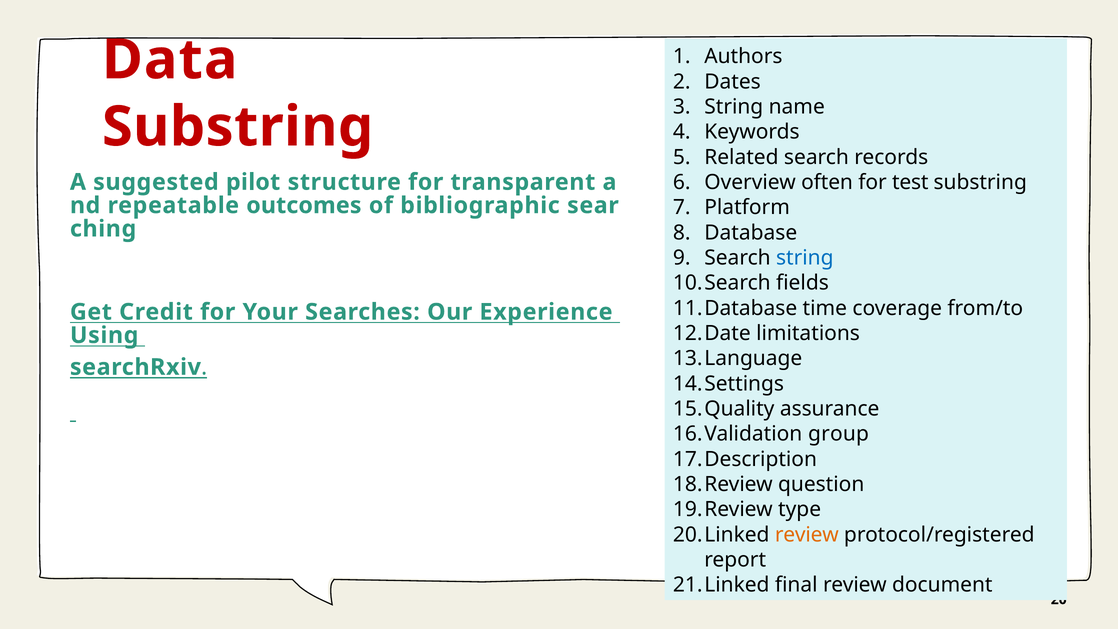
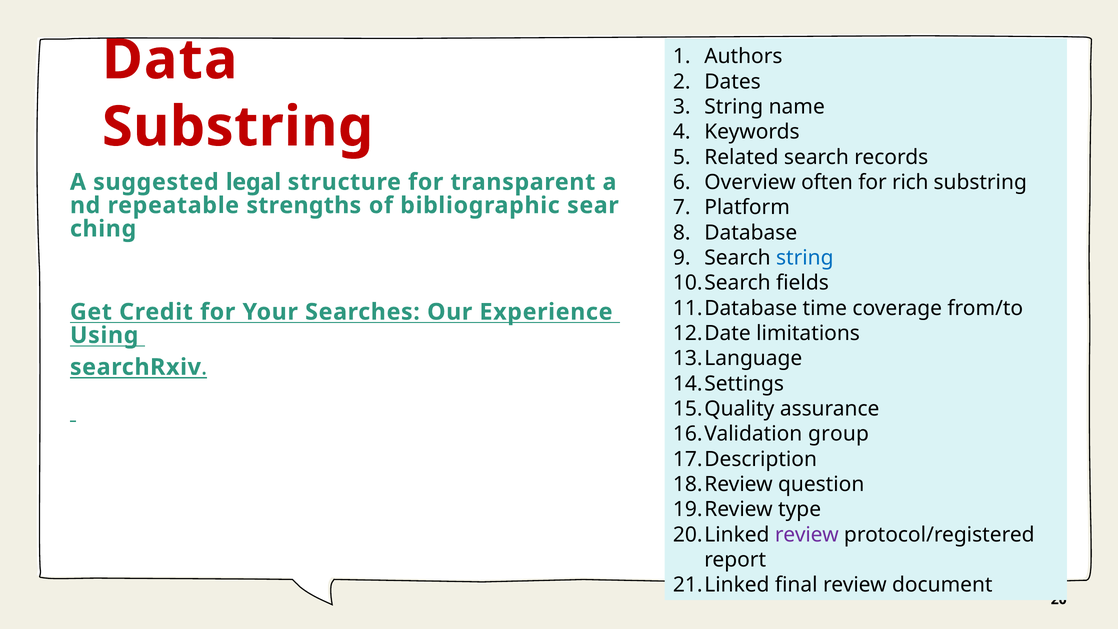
test: test -> rich (910, 182)
pilot: pilot -> legal (253, 182)
outcomes: outcomes -> strengths (304, 205)
review colour: orange -> purple (807, 534)
